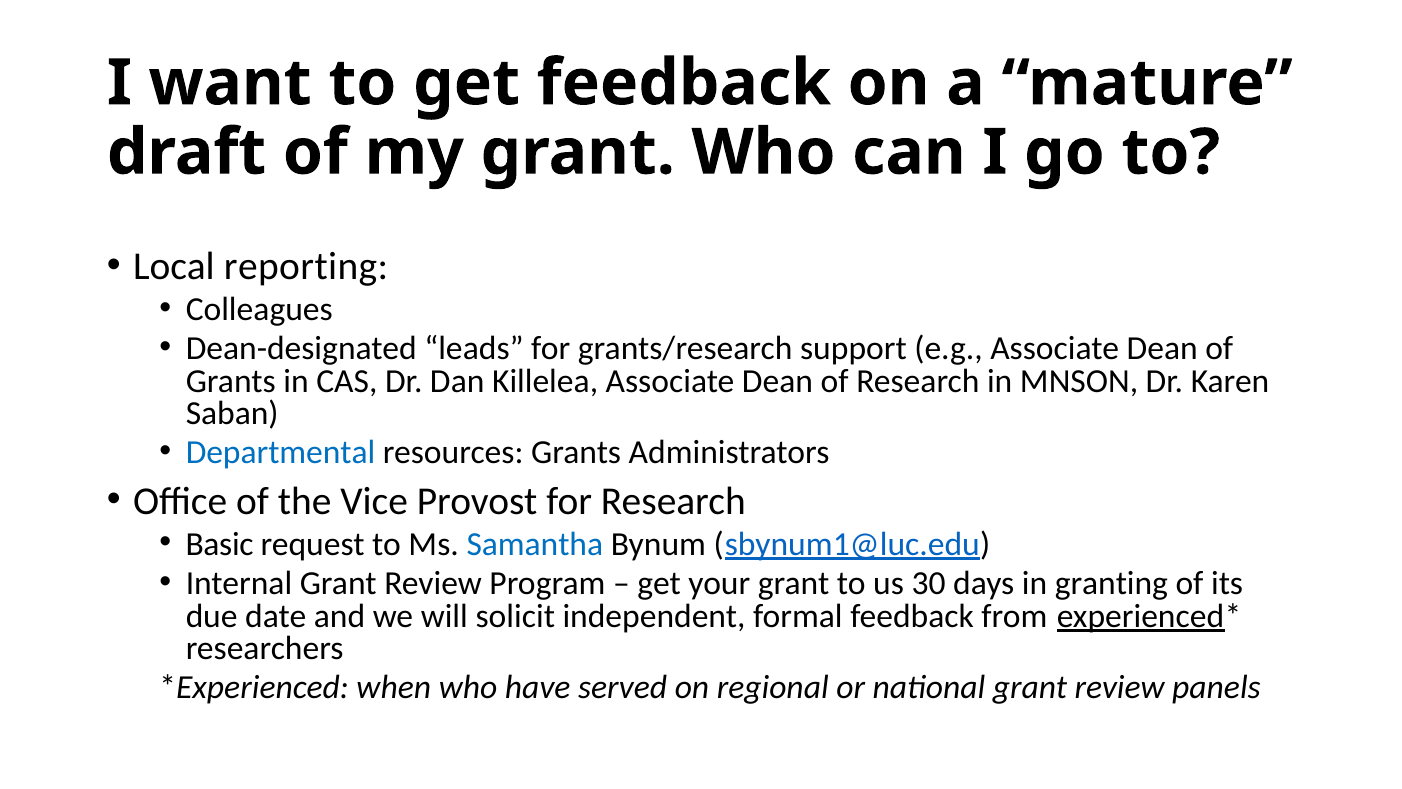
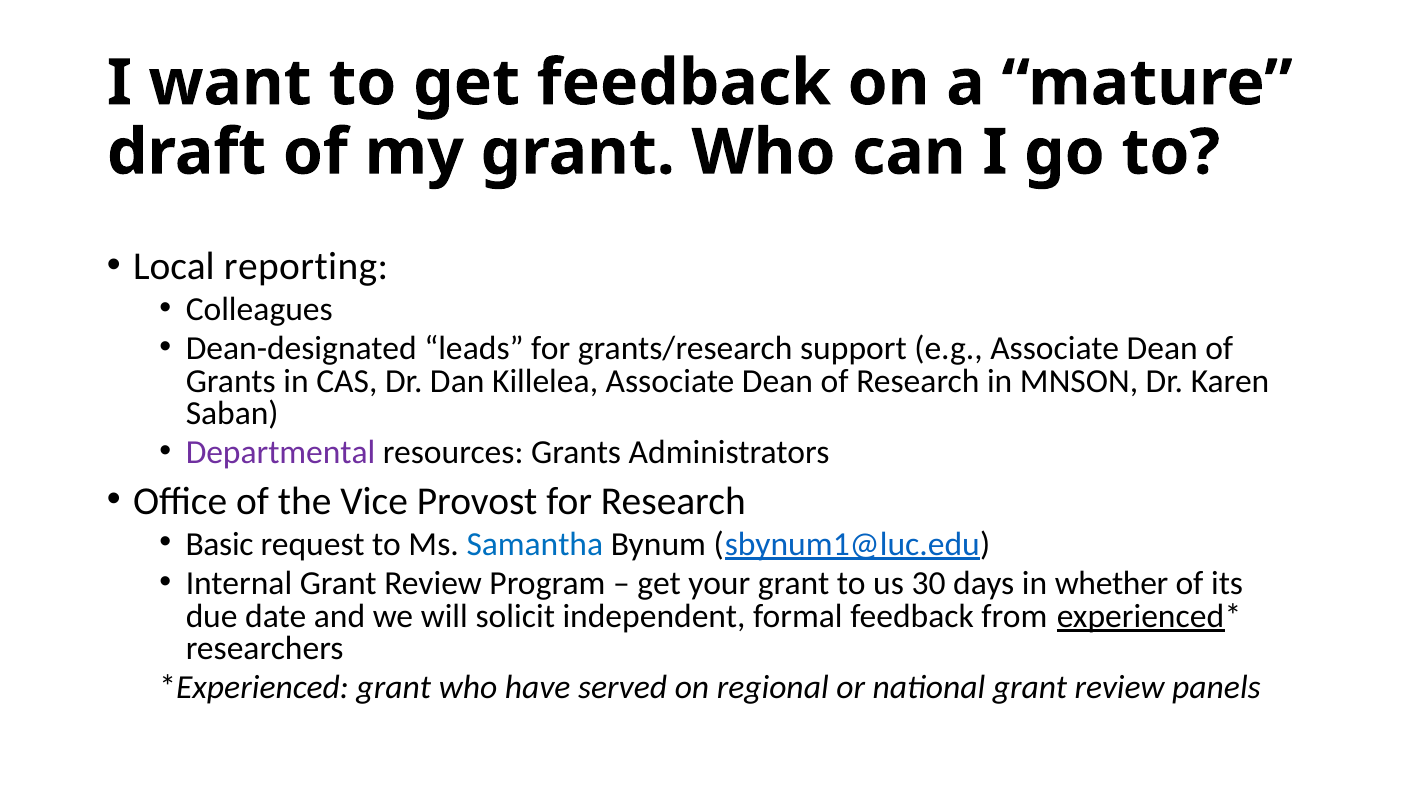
Departmental colour: blue -> purple (281, 453)
granting: granting -> whether (1112, 583)
when: when -> grant (394, 687)
